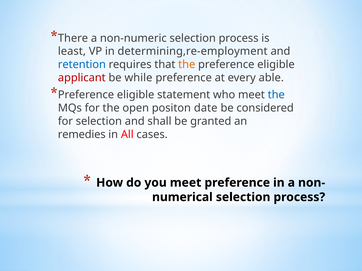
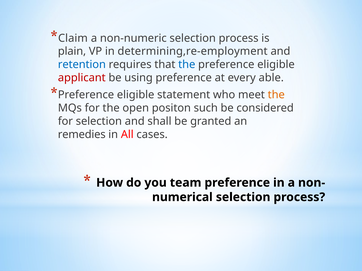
There: There -> Claim (73, 38)
least: least -> plain (72, 51)
the colour: orange -> blue (187, 65)
while: while -> using (139, 78)
the colour: blue -> orange (276, 95)
date: date -> such (206, 108)
you meet: meet -> team (186, 183)
